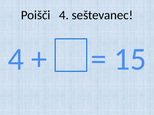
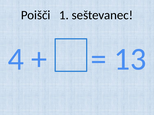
Poišči 4: 4 -> 1 (64, 15)
15: 15 -> 13 (130, 59)
